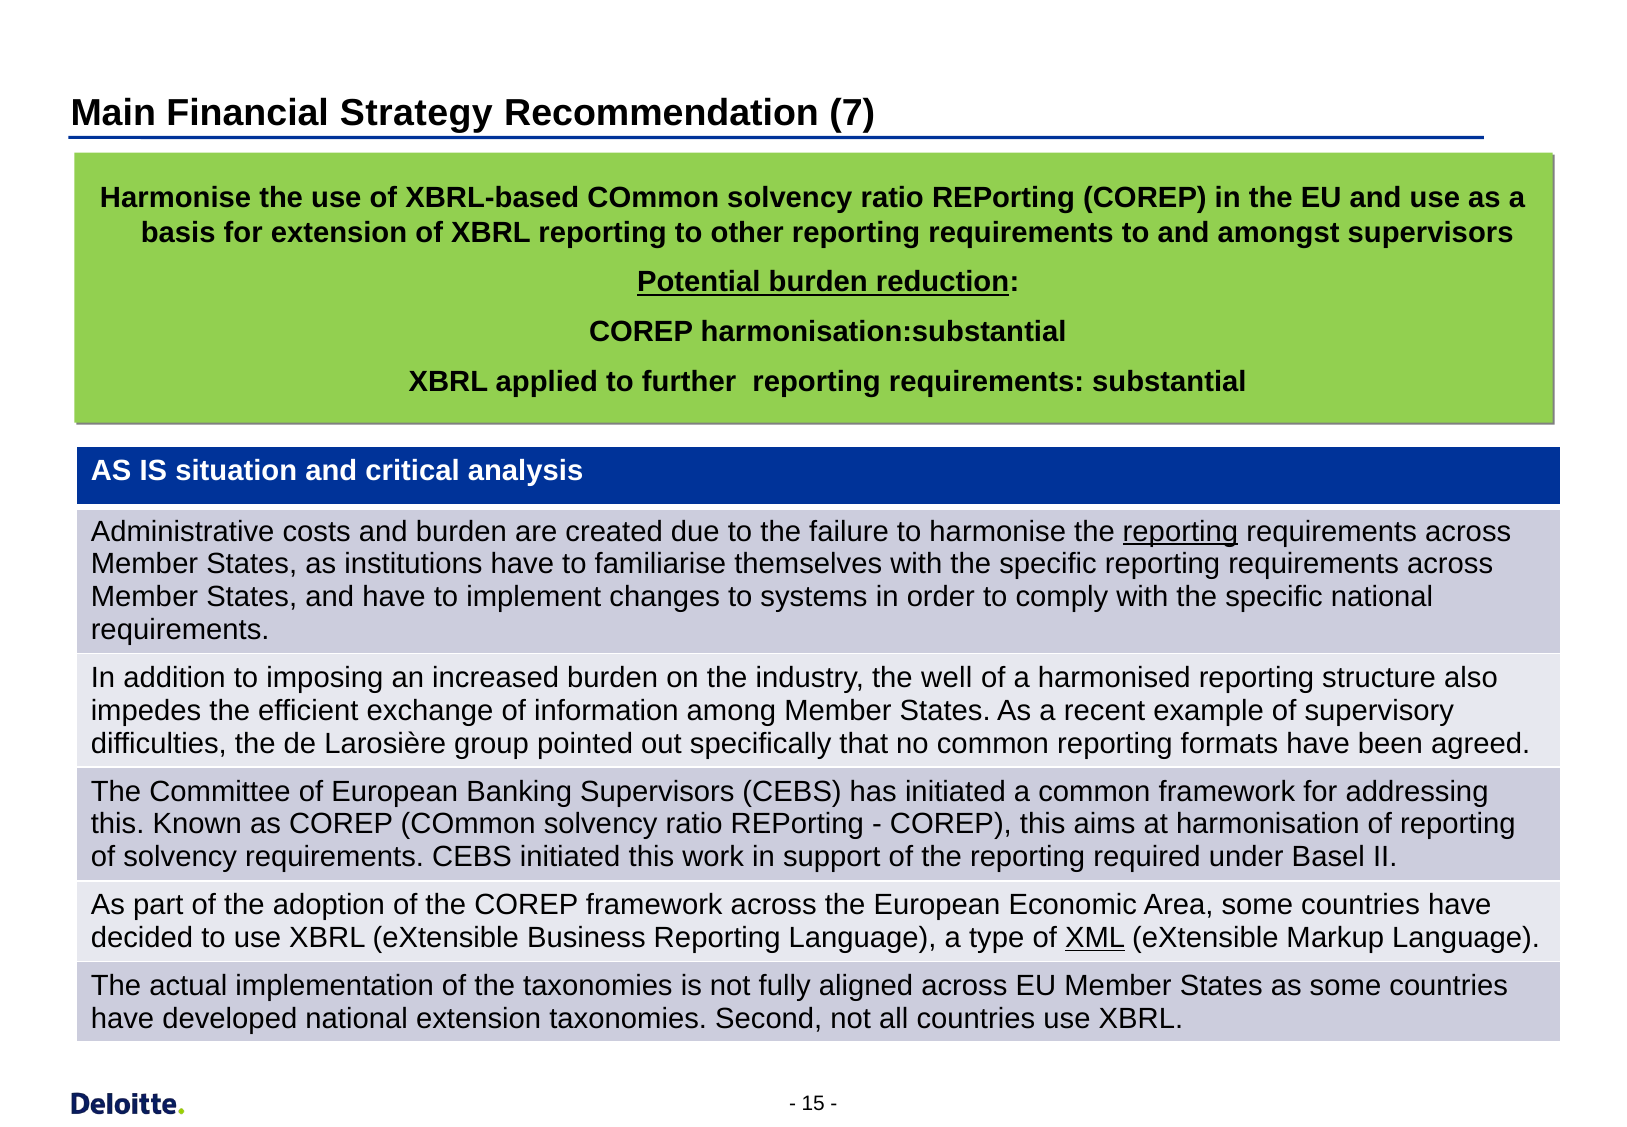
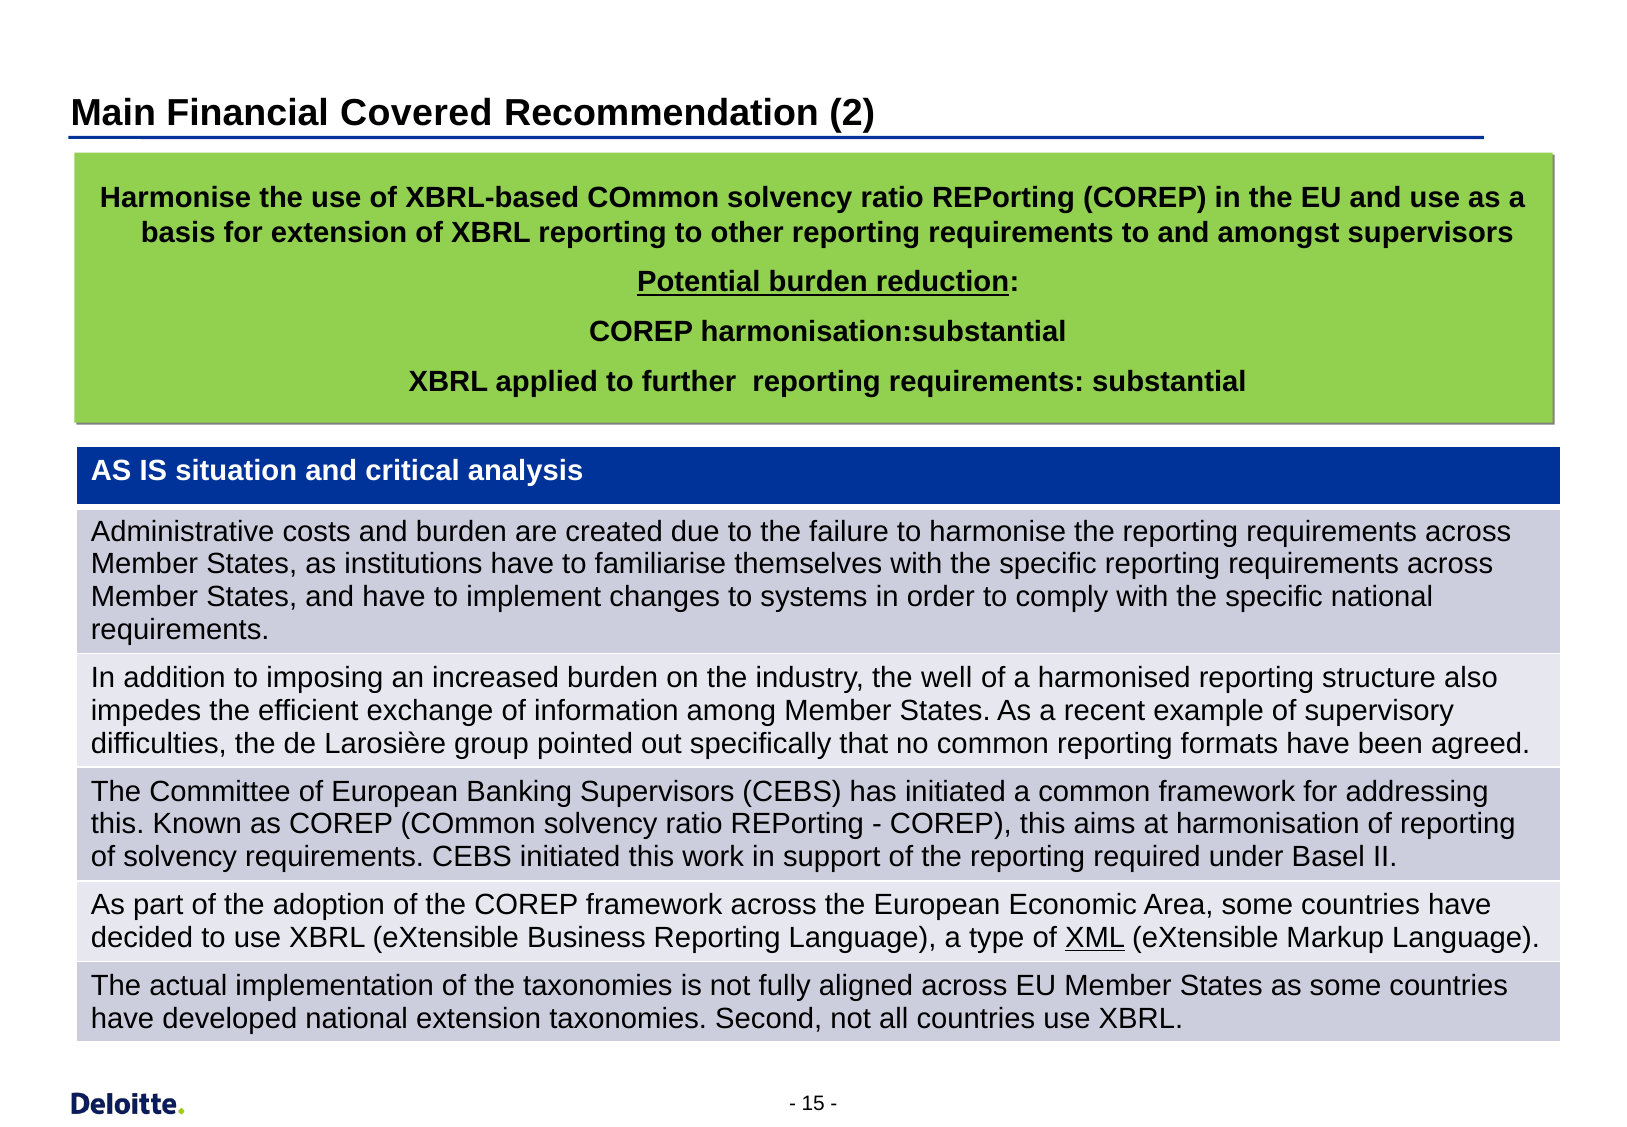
Strategy: Strategy -> Covered (416, 113)
7: 7 -> 2 (852, 113)
reporting underline: present -> none (1180, 531)
